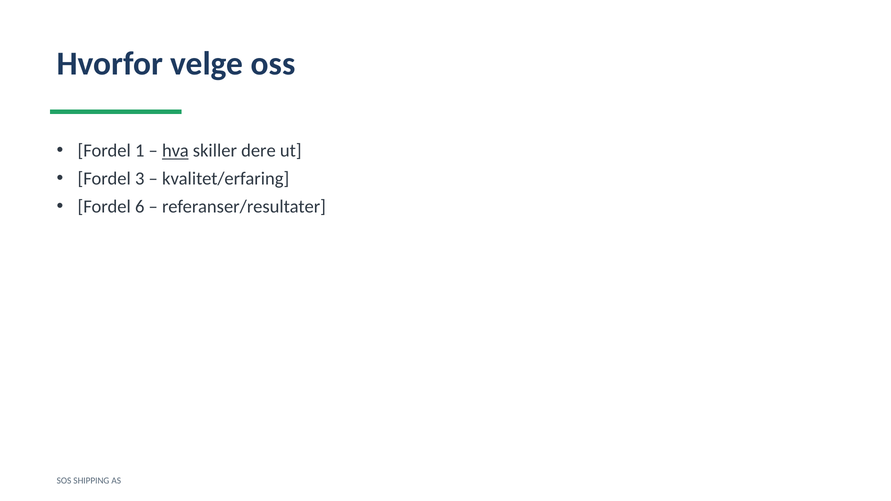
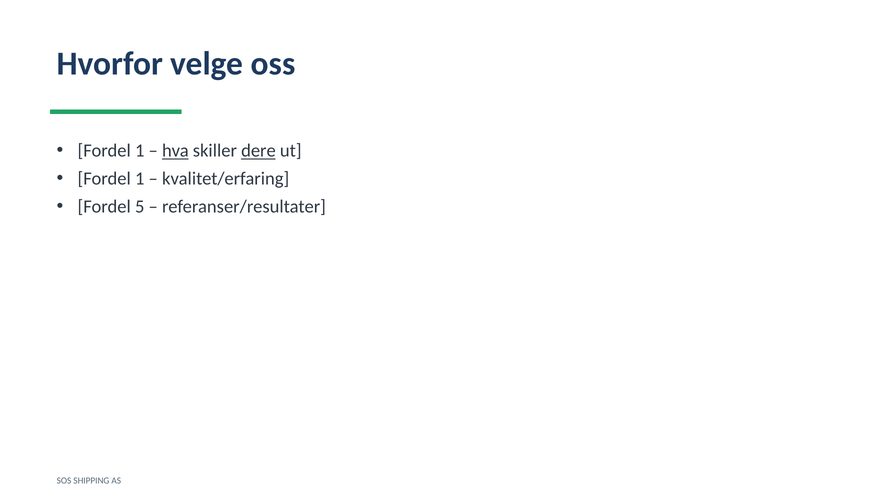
dere underline: none -> present (258, 151)
3: 3 -> 1 (140, 179)
6: 6 -> 5 (140, 207)
